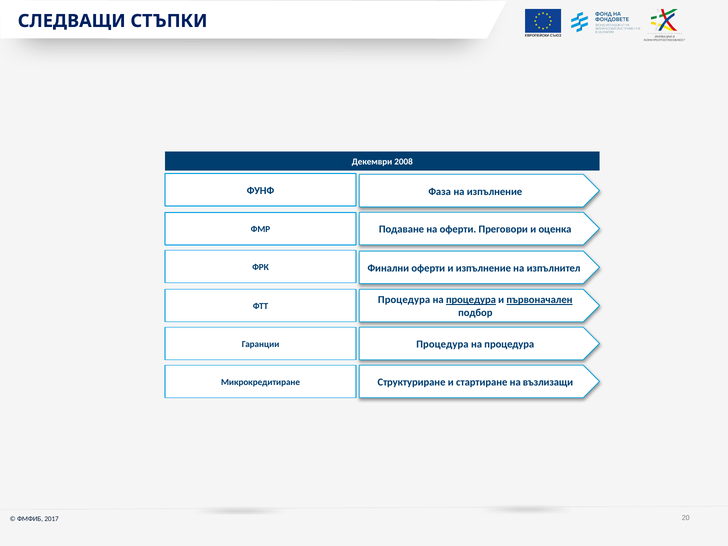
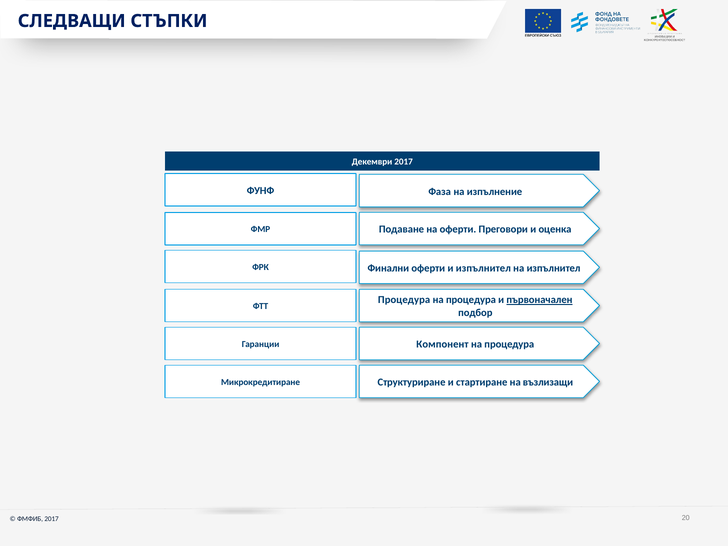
Декември 2008: 2008 -> 2017 (404, 162)
и изпълнение: изпълнение -> изпълнител (483, 268)
процедура underline: present -> none (471, 300)
Процедура: Процедура -> Компонент (442, 344)
